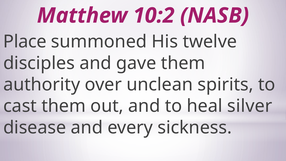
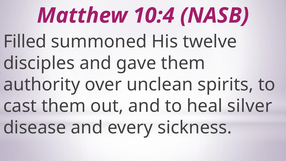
10:2: 10:2 -> 10:4 (154, 16)
Place: Place -> Filled (25, 42)
